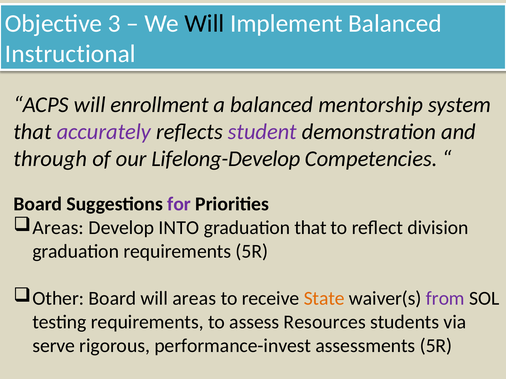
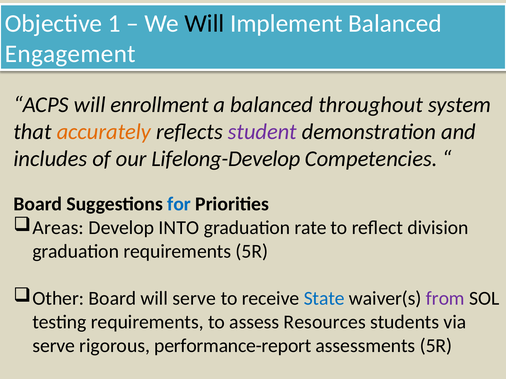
3: 3 -> 1 (114, 24)
Instructional: Instructional -> Engagement (70, 54)
mentorship: mentorship -> throughout (371, 105)
accurately colour: purple -> orange (104, 132)
through: through -> includes (50, 159)
for colour: purple -> blue (179, 204)
graduation that: that -> rate (311, 228)
will areas: areas -> serve (194, 299)
State colour: orange -> blue (324, 299)
performance-invest: performance-invest -> performance-report (233, 346)
